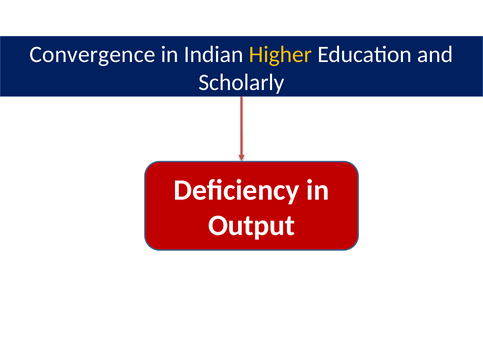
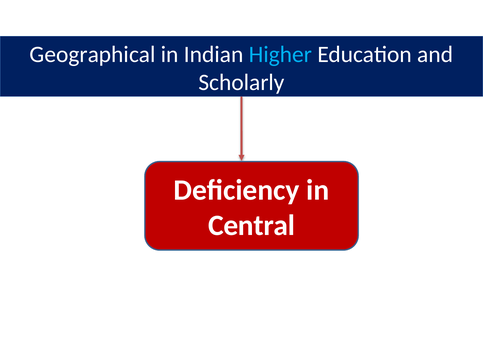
Convergence: Convergence -> Geographical (93, 54)
Higher colour: yellow -> light blue (280, 54)
Output: Output -> Central (252, 226)
